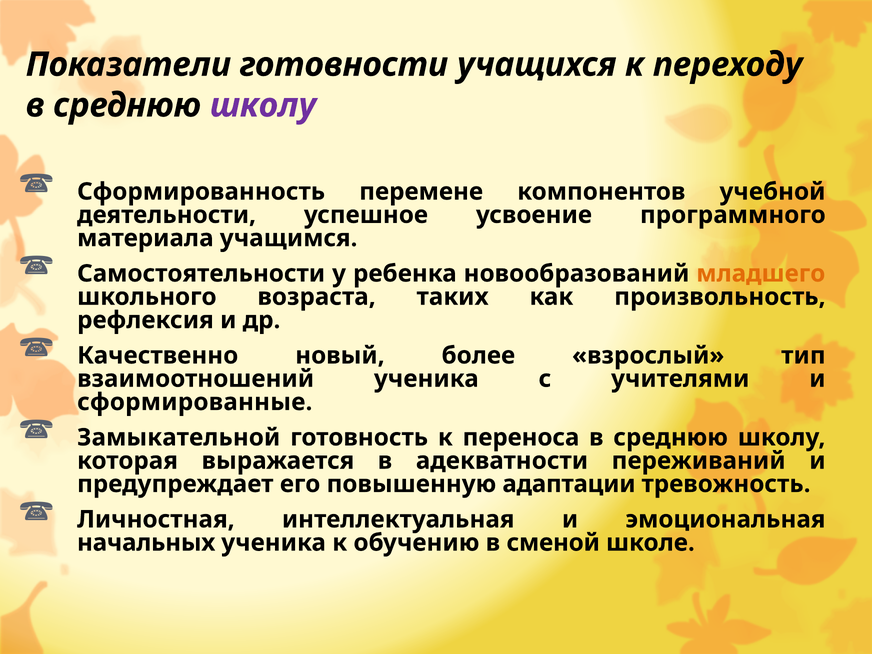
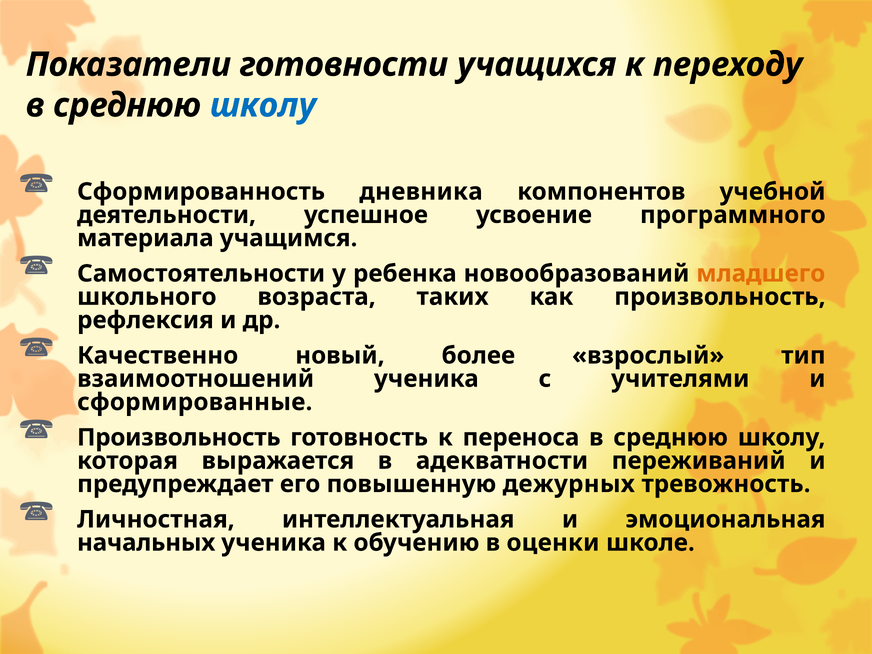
школу colour: purple -> blue (263, 105)
перемене: перемене -> дневника (421, 192)
Замыкательной: Замыкательной -> Произвольность (179, 437)
адаптации: адаптации -> дежурных (569, 484)
сменой: сменой -> оценки (553, 543)
